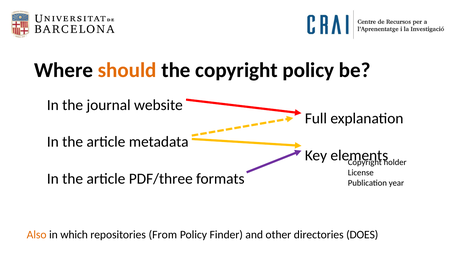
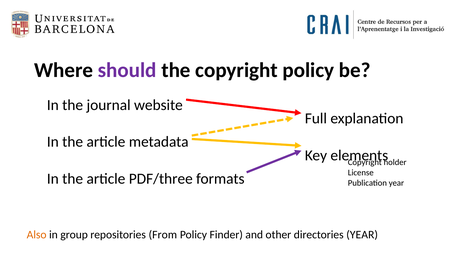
should colour: orange -> purple (127, 70)
which: which -> group (74, 234)
directories DOES: DOES -> YEAR (362, 234)
